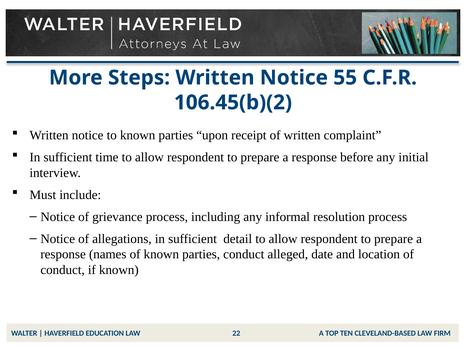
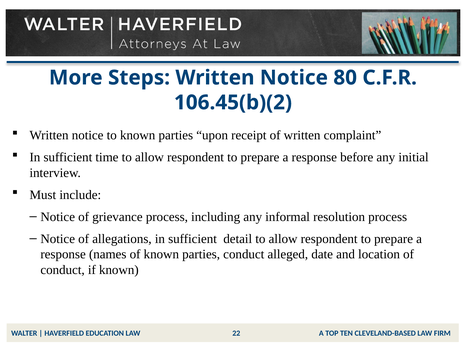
55: 55 -> 80 (345, 78)
